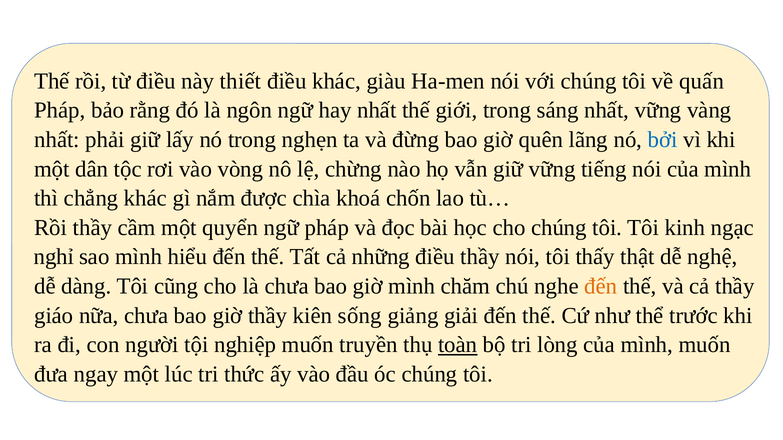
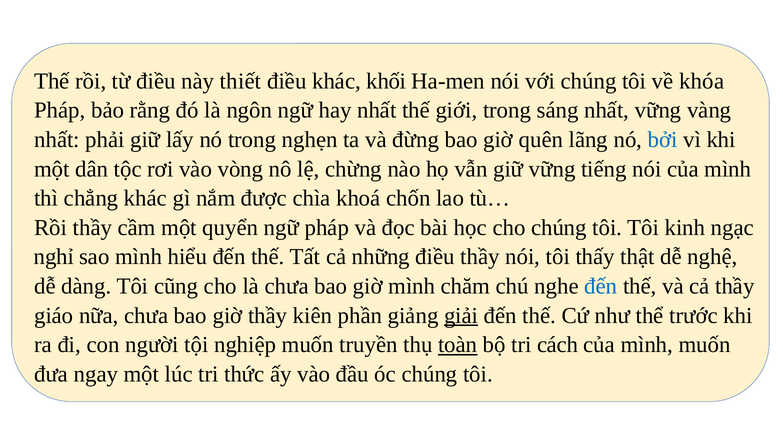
giàu: giàu -> khối (386, 81)
quấn: quấn -> khóa (702, 81)
đến colour: orange -> blue (601, 287)
sống: sống -> phần (360, 316)
giải underline: none -> present (461, 316)
lòng: lòng -> cách (558, 345)
